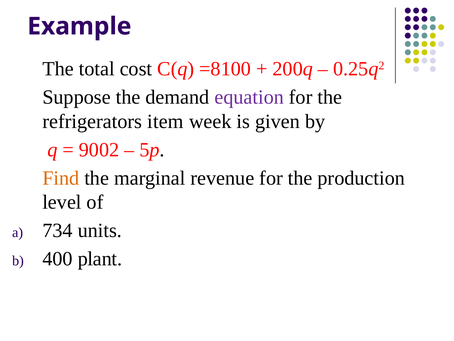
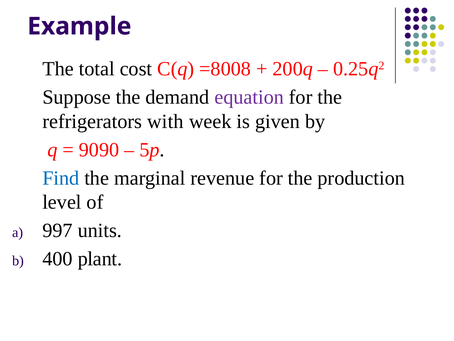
=8100: =8100 -> =8008 (225, 69)
item: item -> with (165, 121)
9002: 9002 -> 9090 (99, 149)
Find colour: orange -> blue (61, 178)
734: 734 -> 997 (57, 230)
